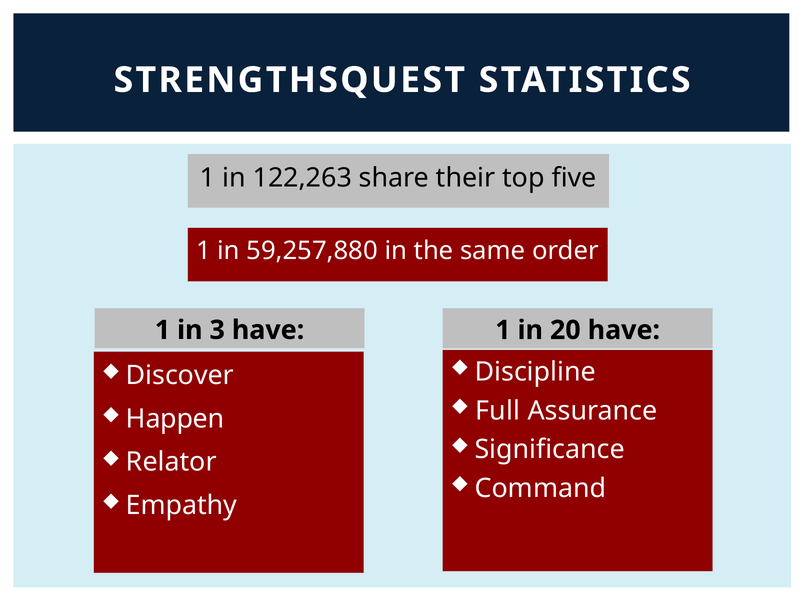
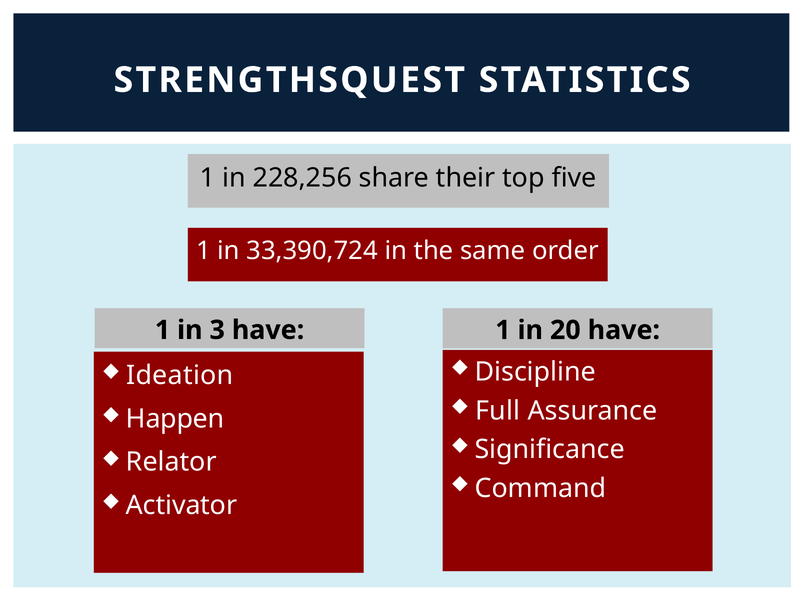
122,263: 122,263 -> 228,256 (302, 178)
59,257,880: 59,257,880 -> 33,390,724 (312, 251)
Discover: Discover -> Ideation (180, 376)
Empathy: Empathy -> Activator (182, 506)
